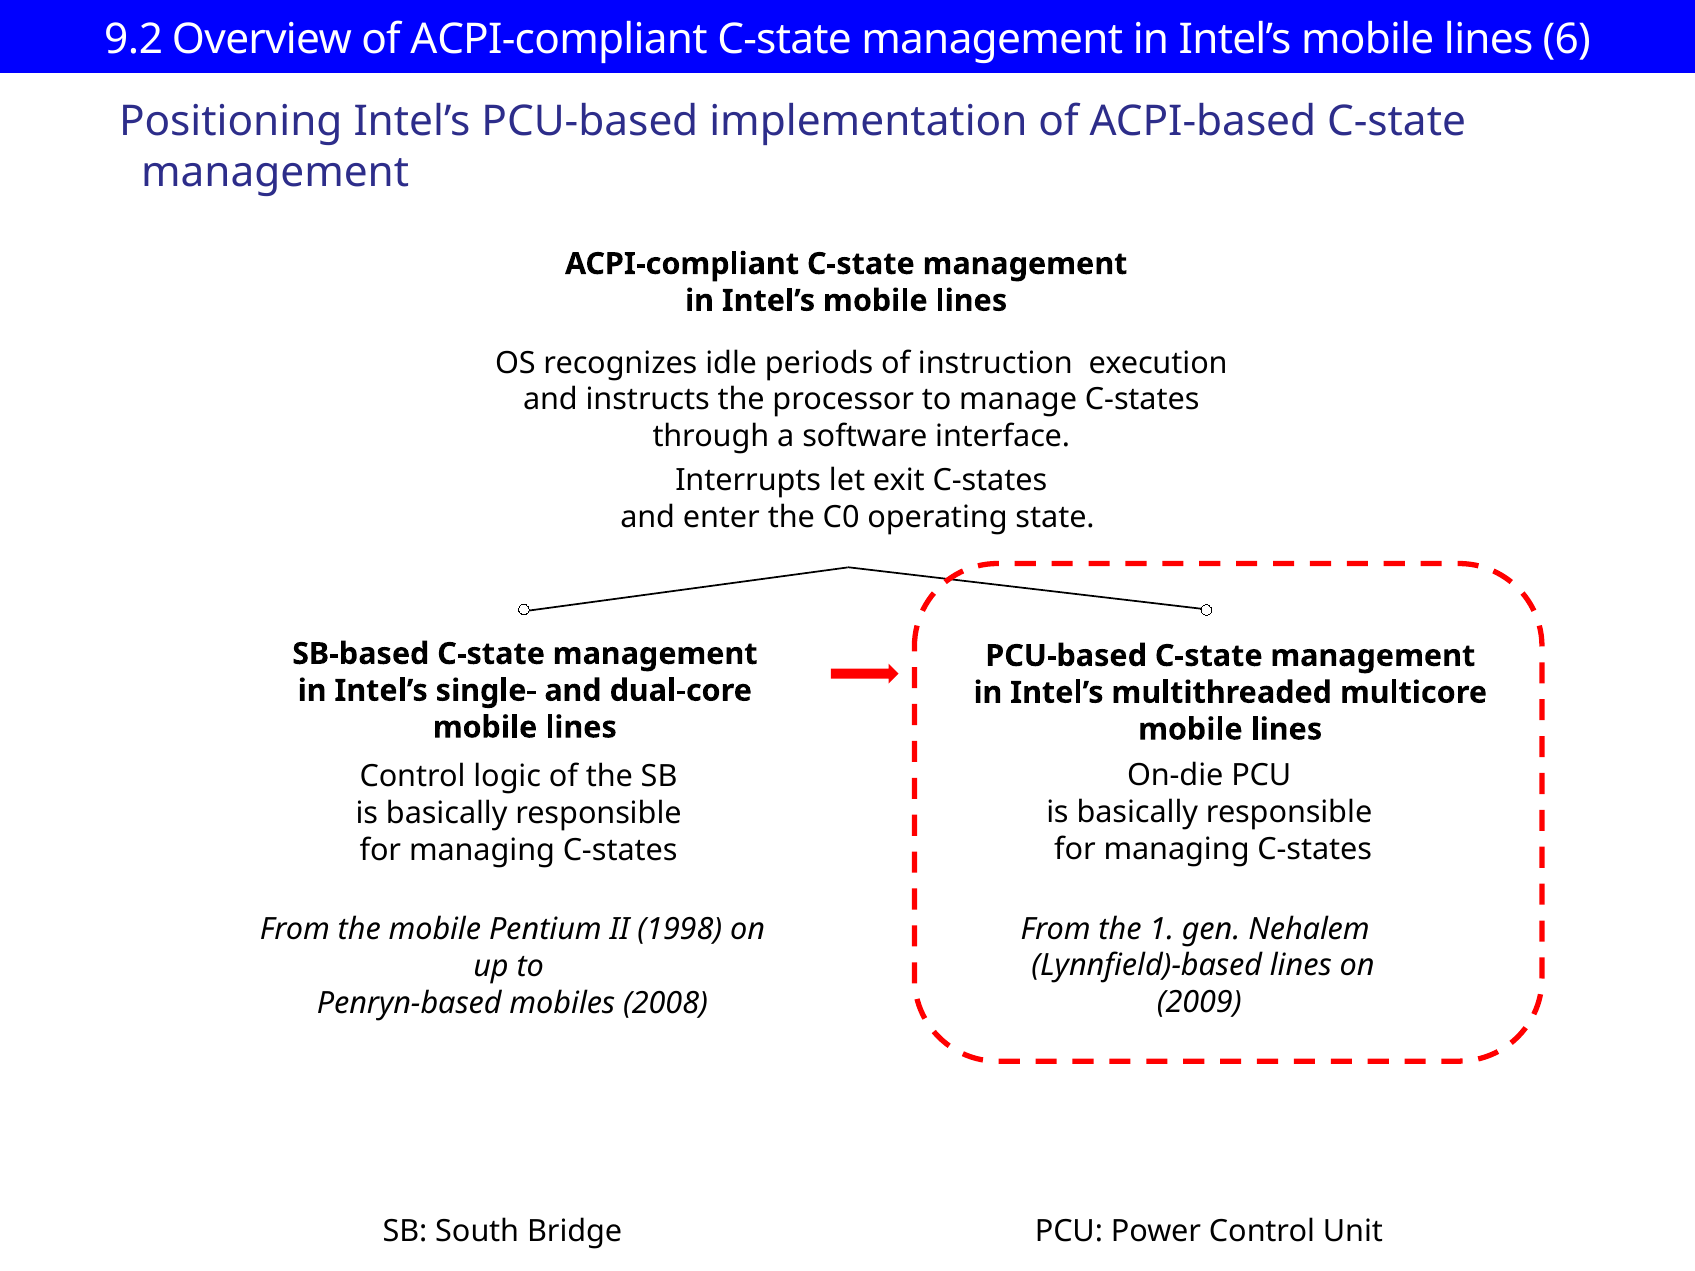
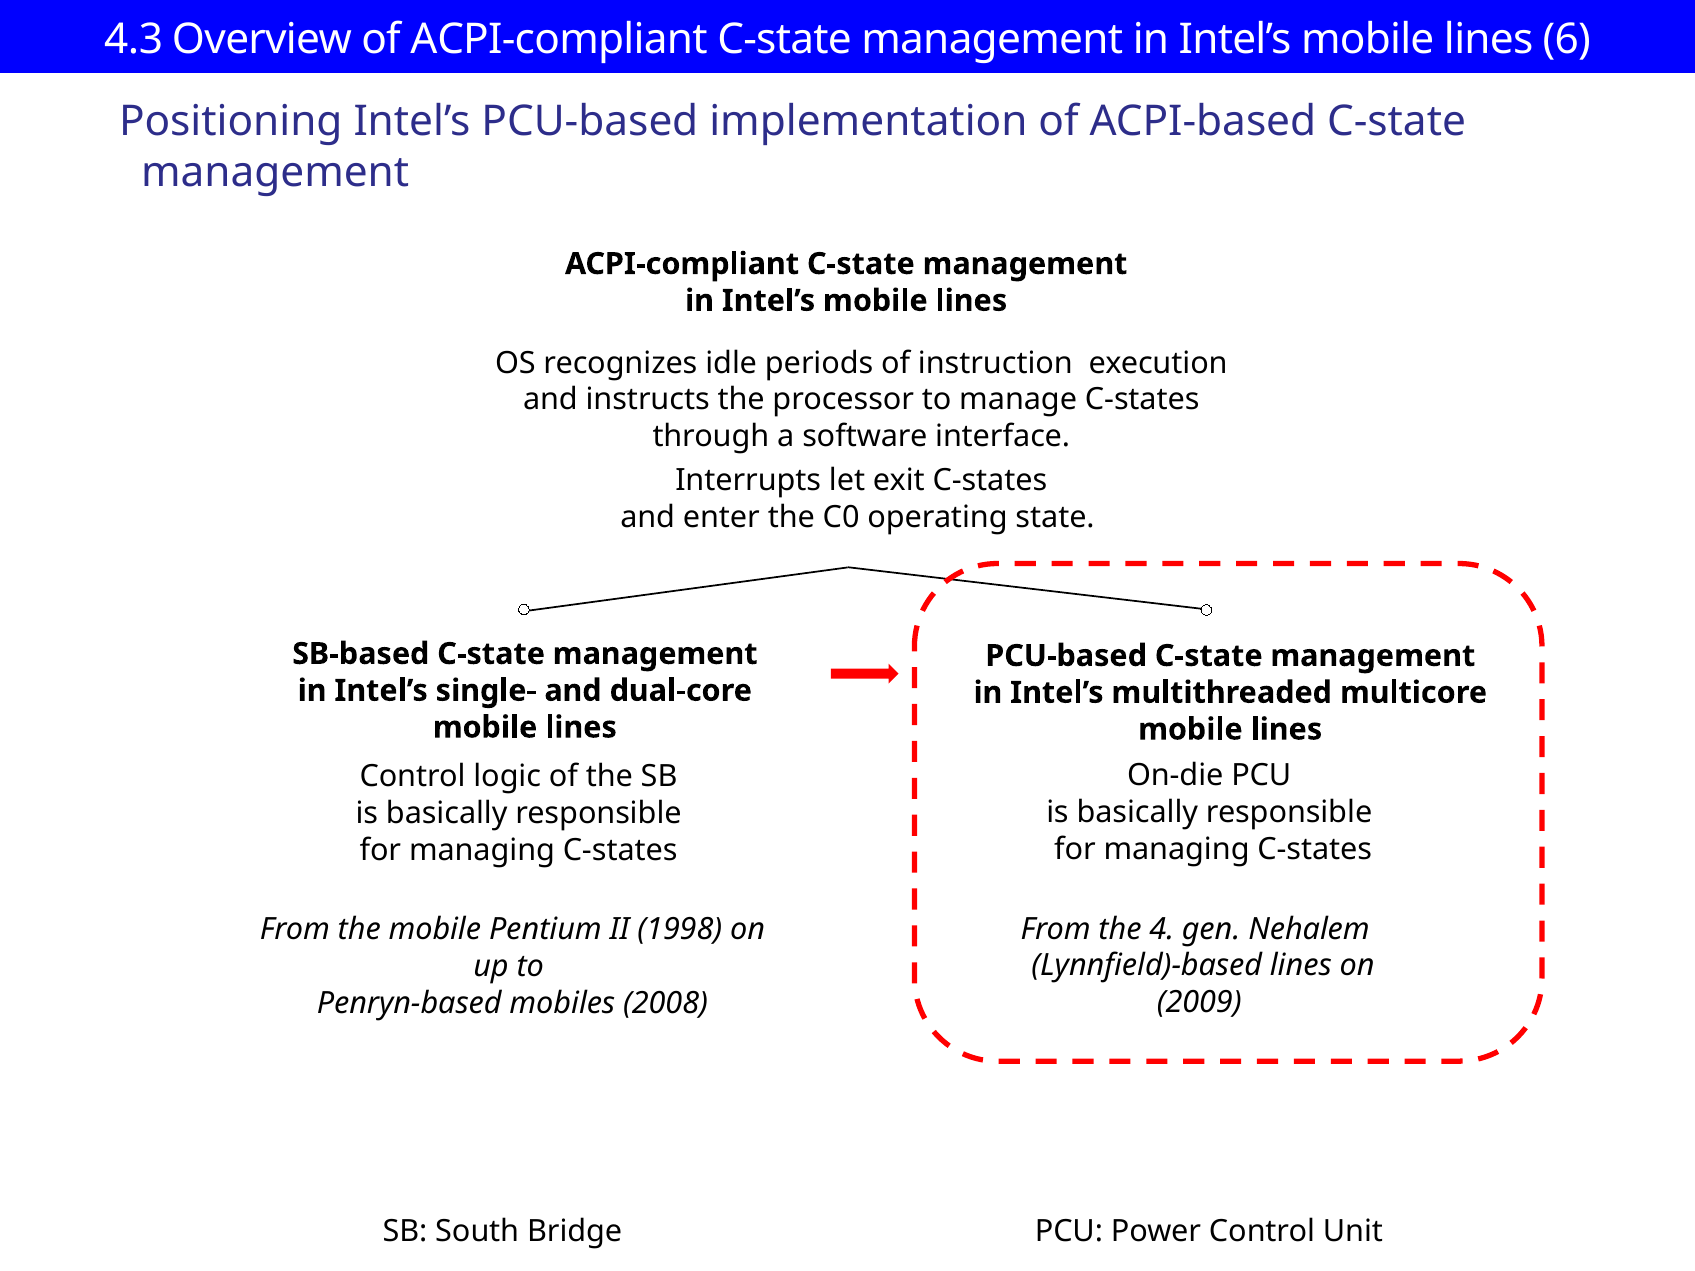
9.2: 9.2 -> 4.3 (134, 39)
1: 1 -> 4 (1162, 929)
